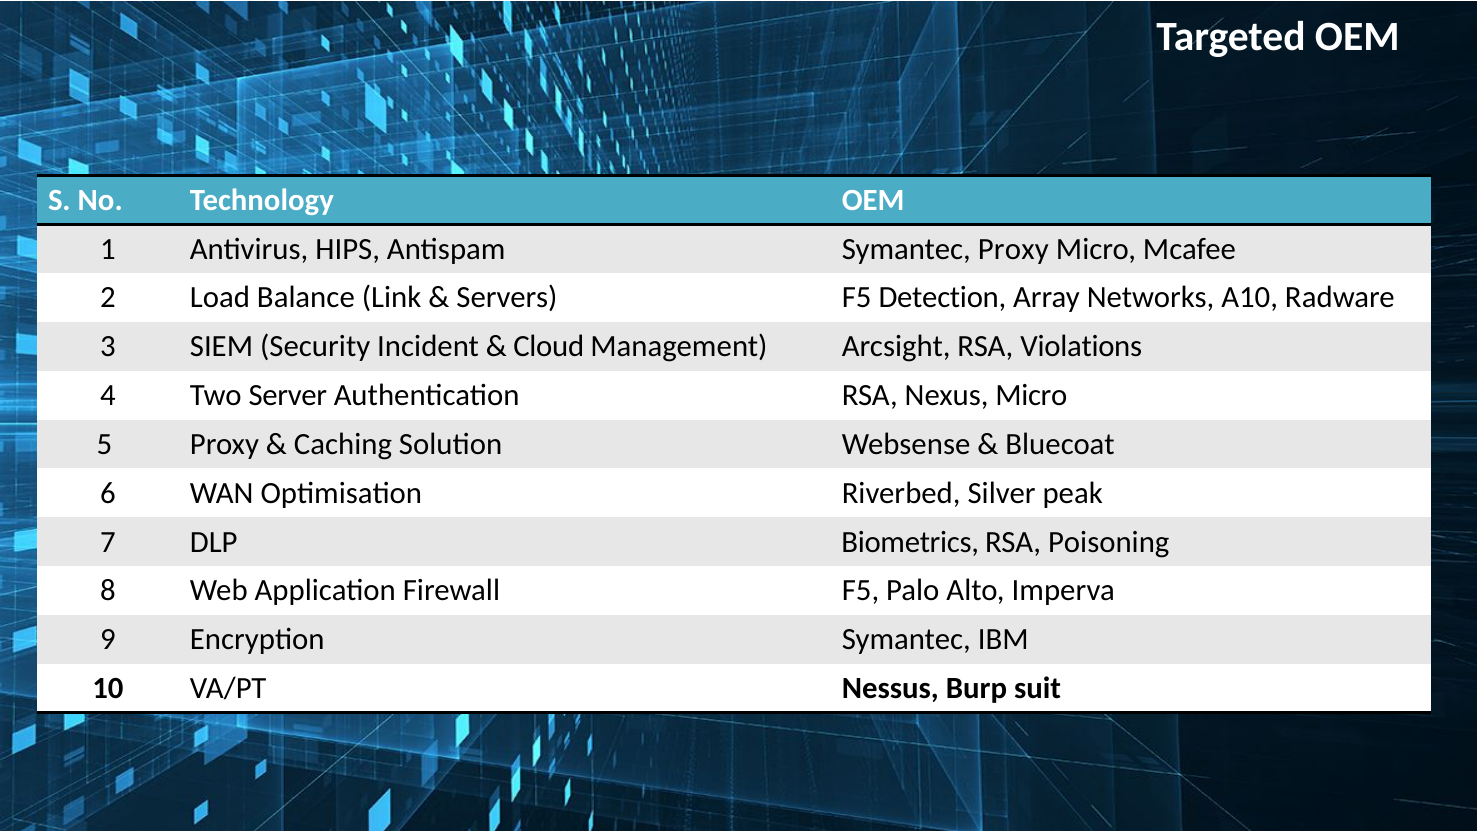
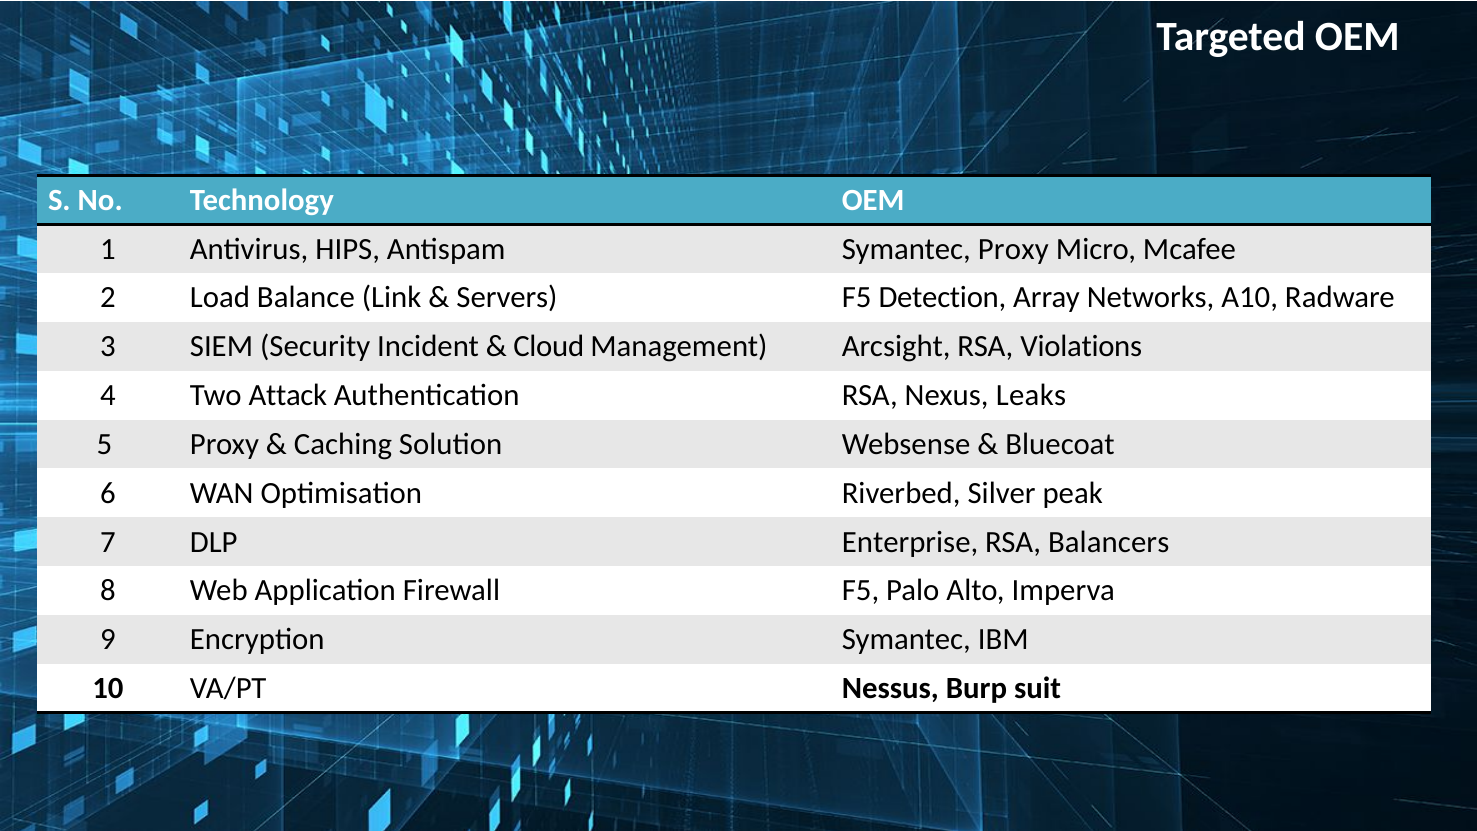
Server: Server -> Attack (288, 395)
Nexus Micro: Micro -> Leaks (1031, 395)
Biometrics: Biometrics -> Enterprise (910, 542)
Poisoning: Poisoning -> Balancers (1109, 542)
